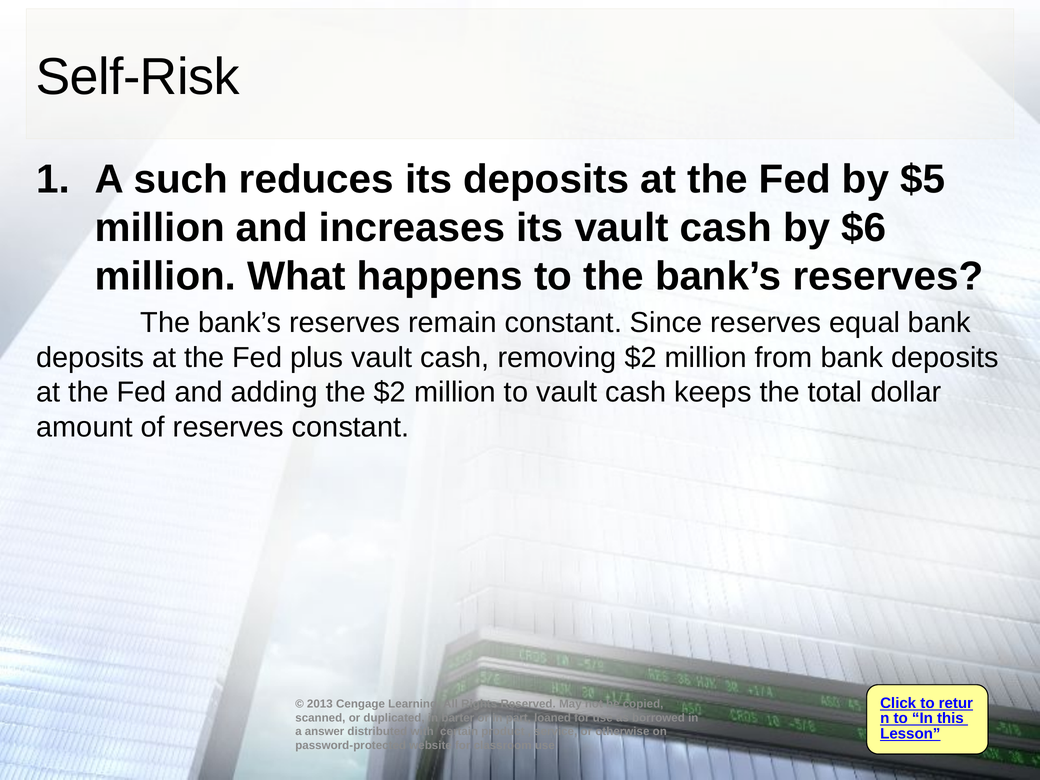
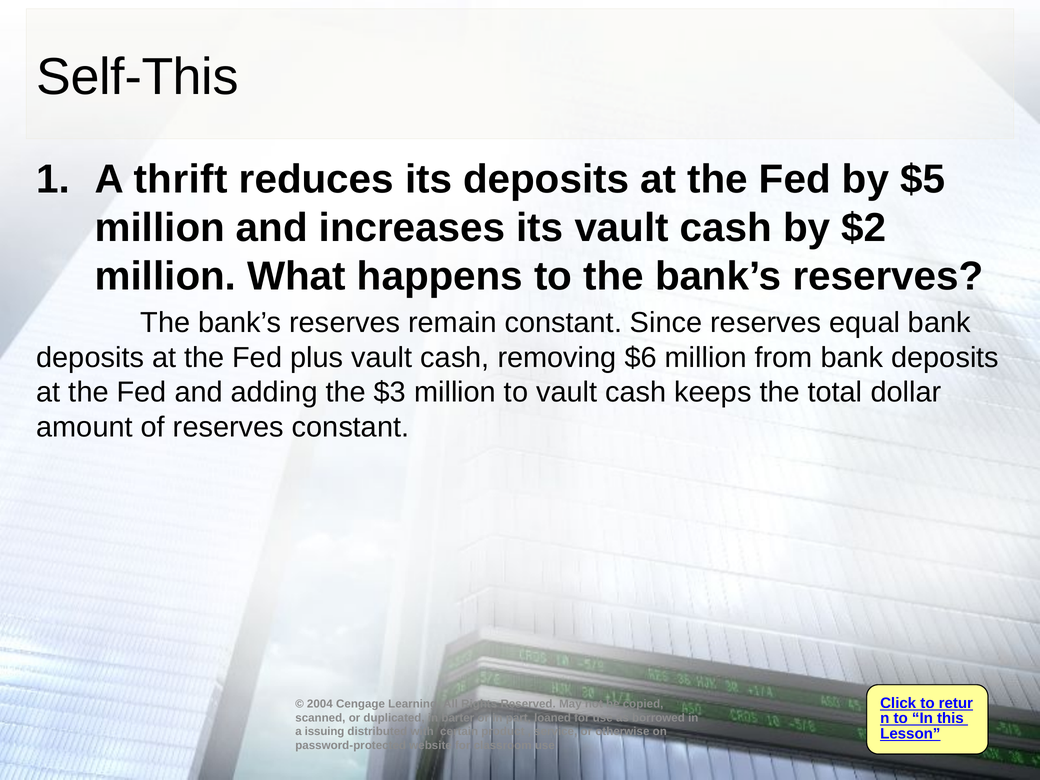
Self-Risk: Self-Risk -> Self-This (138, 77)
such: such -> thrift (181, 179)
$6: $6 -> $2 (864, 228)
removing $2: $2 -> $6 (641, 358)
the $2: $2 -> $3 (390, 392)
2013: 2013 -> 2004 (320, 704)
answer: answer -> issuing (325, 732)
